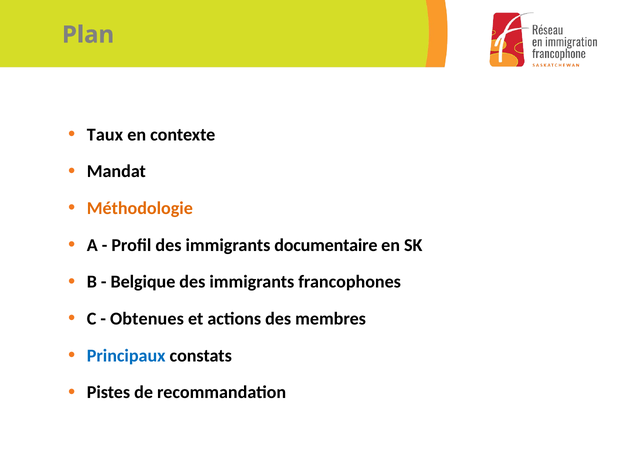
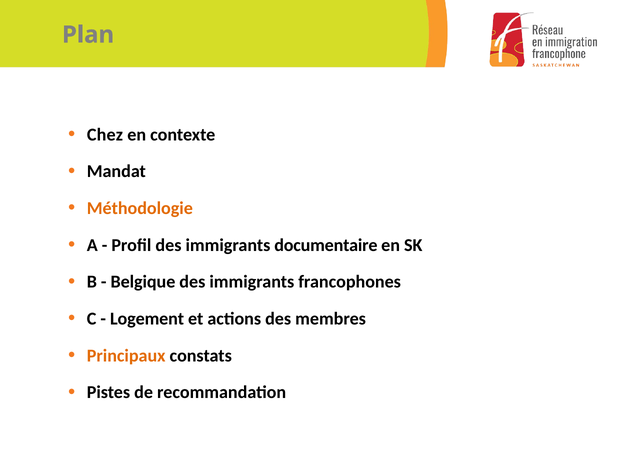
Taux: Taux -> Chez (105, 135)
Obtenues: Obtenues -> Logement (147, 319)
Principaux colour: blue -> orange (126, 356)
